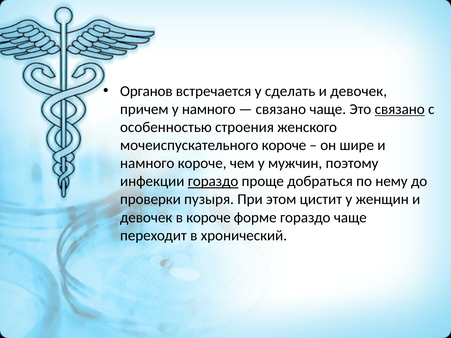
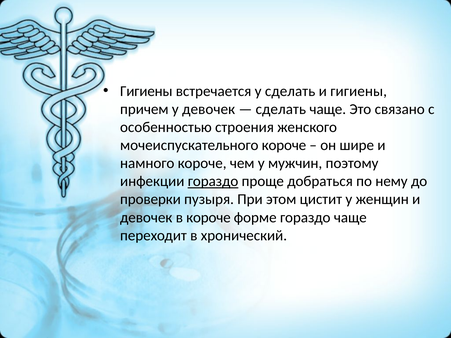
Органов: Органов -> Гигиены (146, 91)
девочек: девочек -> гигиены (359, 91)
у намного: намного -> девочек (209, 109)
связано: связано -> сделать (281, 109)
связано underline: present -> none (400, 109)
